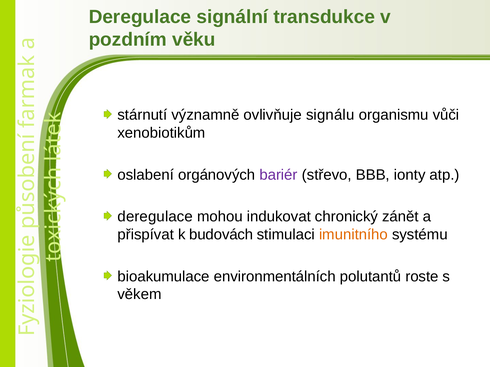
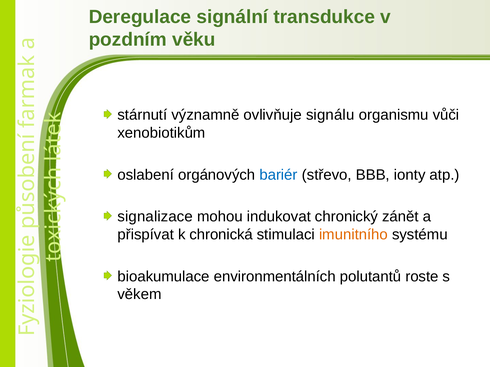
bariér colour: purple -> blue (278, 175)
deregulace: deregulace -> signalizace (155, 217)
budovách: budovách -> chronická (221, 235)
